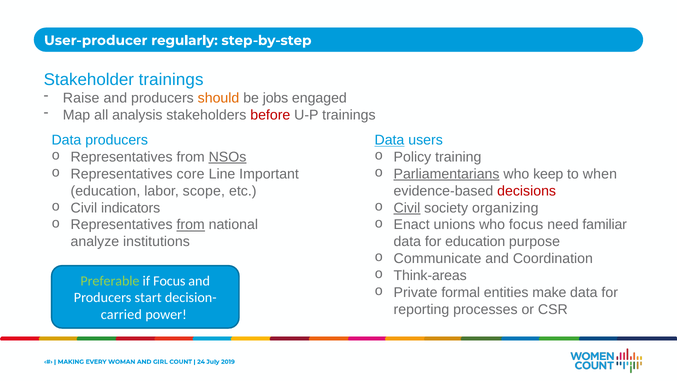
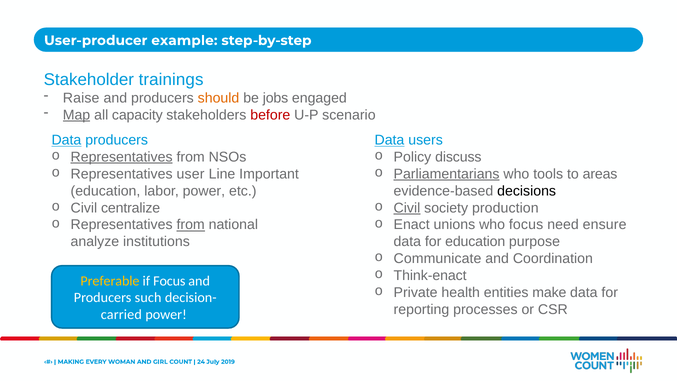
regularly: regularly -> example (184, 40)
Map underline: none -> present (76, 115)
analysis: analysis -> capacity (137, 115)
U-P trainings: trainings -> scenario (349, 115)
Data underline: none -> present (66, 140)
Representatives underline: none -> present (122, 157)
NSOs underline: present -> none (227, 157)
training: training -> discuss (458, 157)
core: core -> user (191, 174)
keep: keep -> tools (548, 174)
when: when -> areas (600, 174)
labor scope: scope -> power (204, 191)
decisions colour: red -> black (527, 191)
indicators: indicators -> centralize (131, 208)
organizing: organizing -> production (505, 208)
familiar: familiar -> ensure (605, 225)
Think-areas: Think-areas -> Think-enact (430, 276)
Preferable colour: light green -> yellow (110, 281)
formal: formal -> health (461, 292)
start: start -> such (148, 298)
